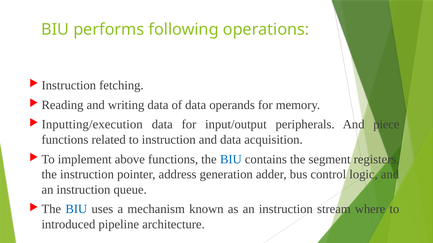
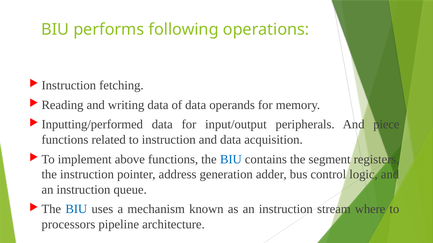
Inputting/execution: Inputting/execution -> Inputting/performed (92, 125)
introduced: introduced -> processors (68, 225)
